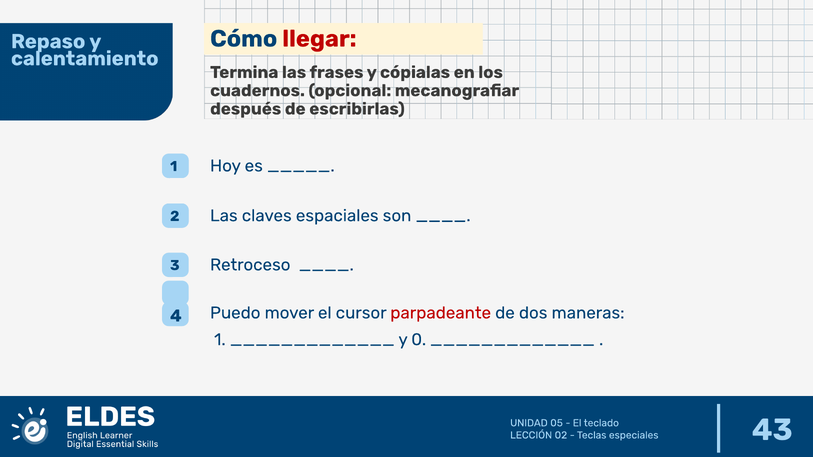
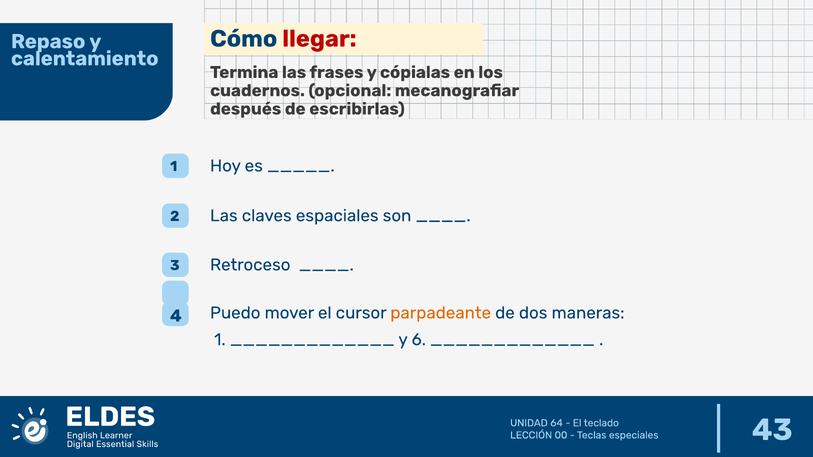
parpadeante colour: red -> orange (441, 313)
0: 0 -> 6 (419, 340)
05: 05 -> 64 (557, 423)
02: 02 -> 00 (561, 435)
